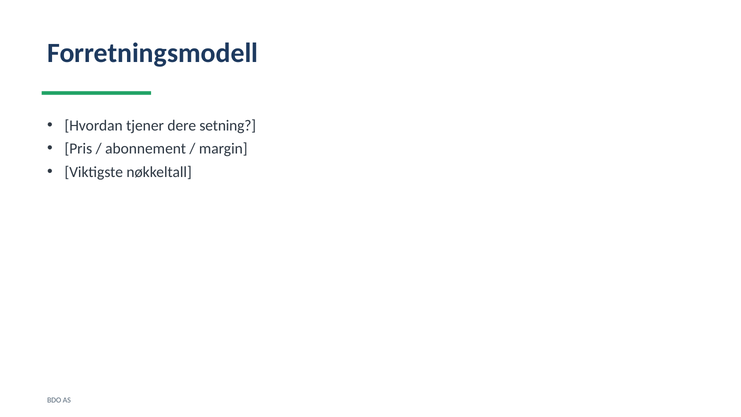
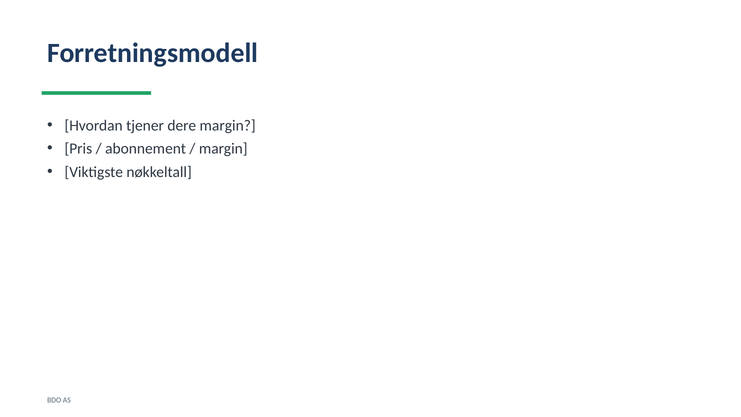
dere setning: setning -> margin (228, 126)
